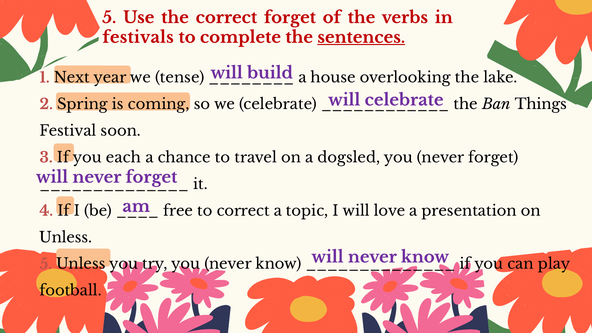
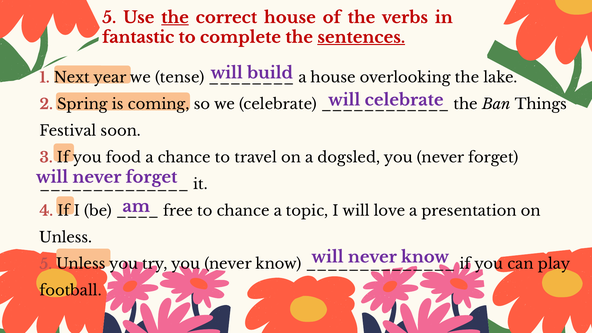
the underline: none -> present (175, 18)
correct forget: forget -> house (290, 18)
festivals: festivals -> fantastic (138, 37)
each: each -> food (124, 158)
to correct: correct -> chance (243, 211)
